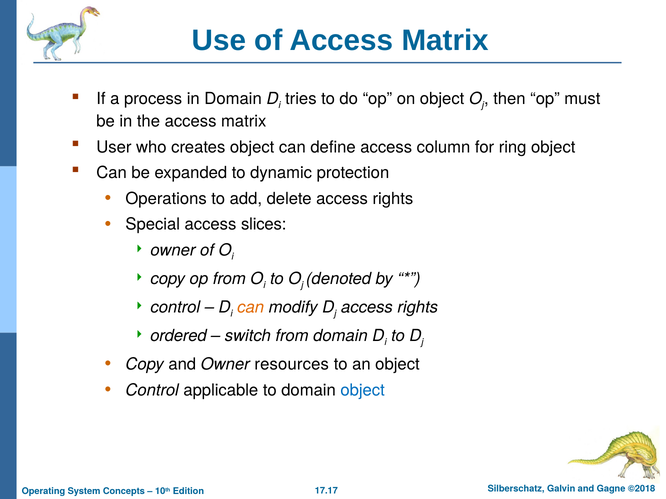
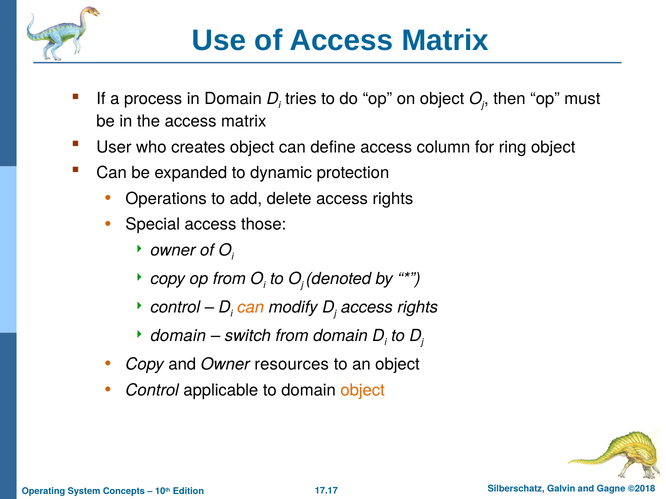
slices: slices -> those (264, 225)
ordered: ordered -> domain (178, 336)
object colour: blue -> orange (363, 390)
